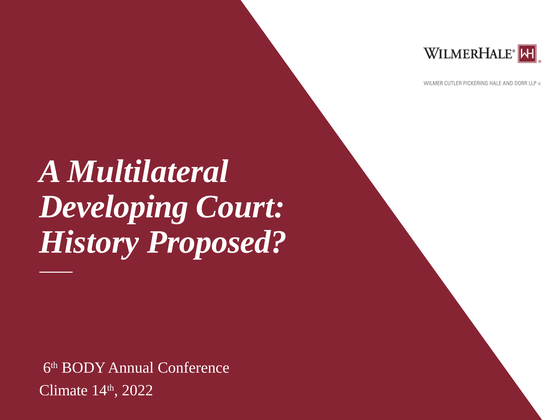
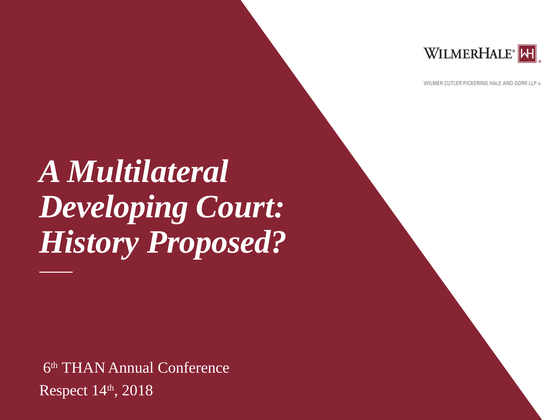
BODY: BODY -> THAN (84, 368)
Climate: Climate -> Respect (63, 390)
2022: 2022 -> 2018 (137, 390)
